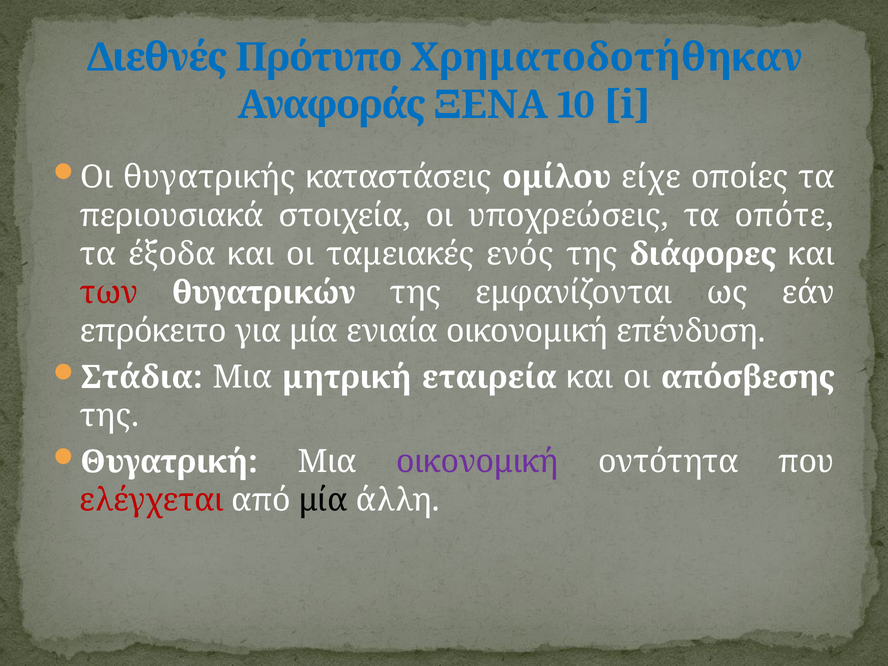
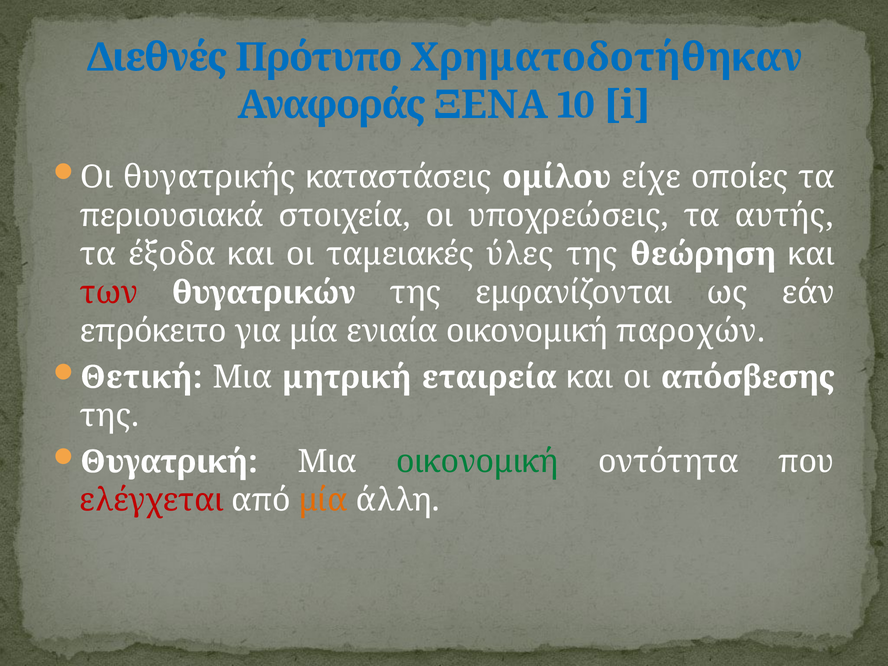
οπότε: οπότε -> αυτής (784, 216)
ενός: ενός -> ύλες (520, 254)
διάφορες: διάφορες -> θεώρηση (703, 254)
επένδυση: επένδυση -> παροχών (691, 331)
Στάδια: Στάδια -> Θετική (141, 377)
οικονομική colour: purple -> green (478, 462)
μία colour: black -> orange (323, 500)
